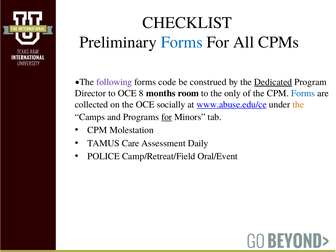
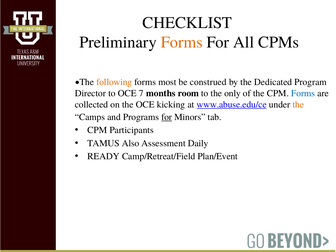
Forms colour: blue -> orange (182, 42)
following colour: purple -> orange (114, 82)
code: code -> most (167, 82)
Dedicated underline: present -> none (273, 82)
8: 8 -> 7 (141, 93)
socially: socially -> kicking (171, 105)
Molestation: Molestation -> Participants (132, 130)
Care: Care -> Also (131, 143)
POLICE: POLICE -> READY (104, 156)
Oral/Event: Oral/Event -> Plan/Event (218, 156)
